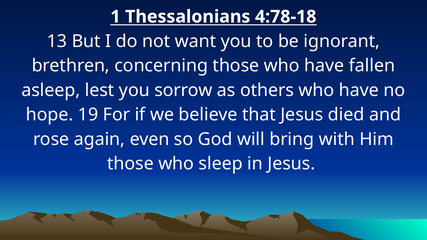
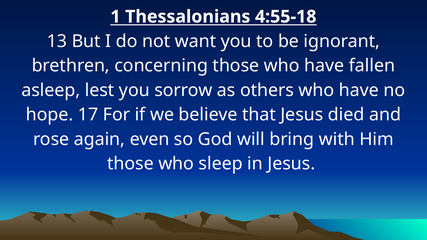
4:78-18: 4:78-18 -> 4:55-18 (286, 17)
19: 19 -> 17 (88, 115)
